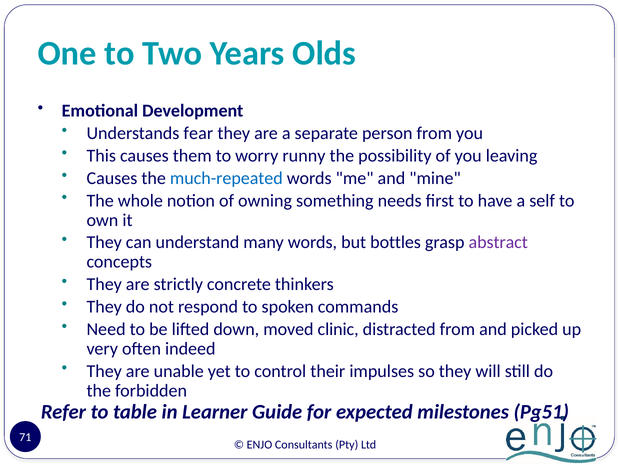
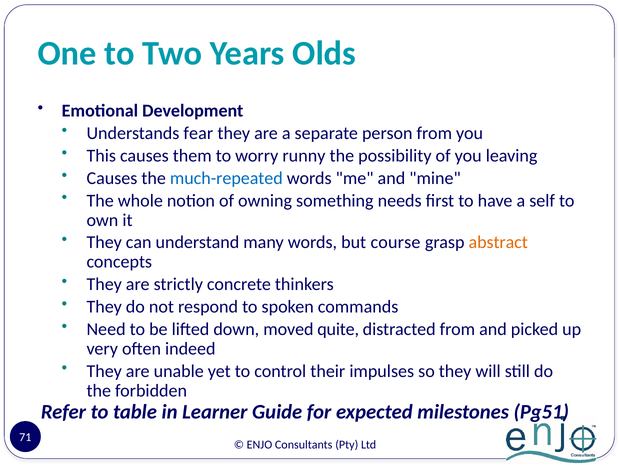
bottles: bottles -> course (395, 242)
abstract colour: purple -> orange (498, 242)
clinic: clinic -> quite (338, 329)
